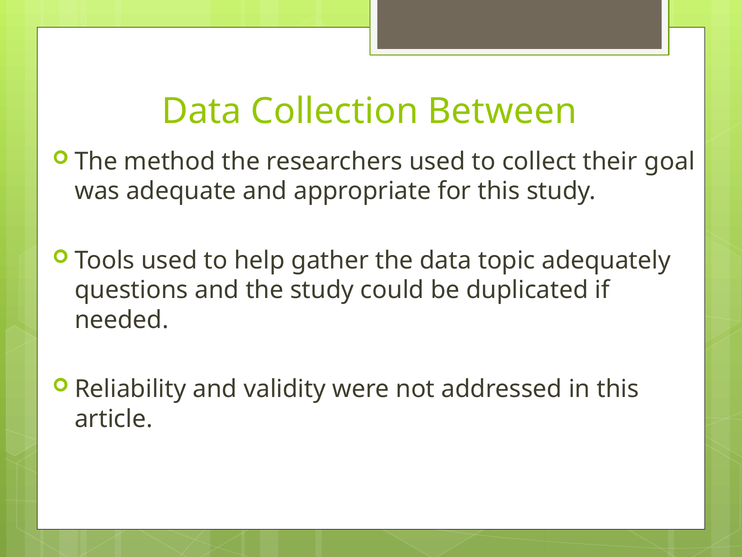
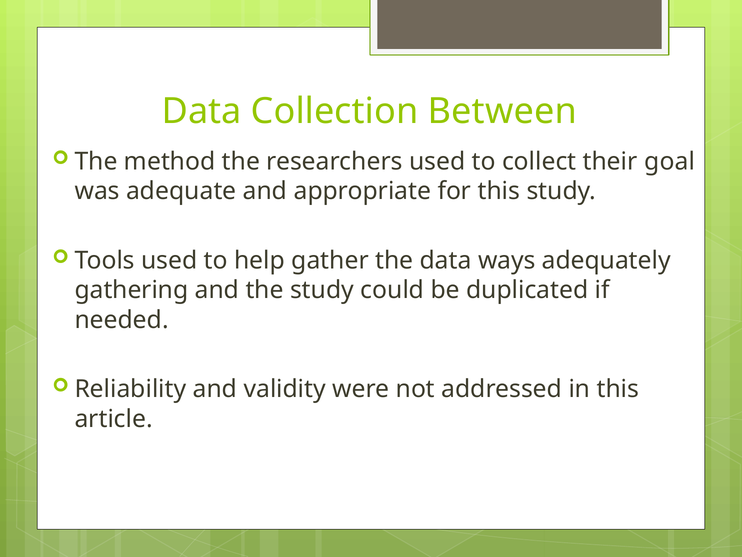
topic: topic -> ways (507, 260)
questions: questions -> gathering (131, 290)
